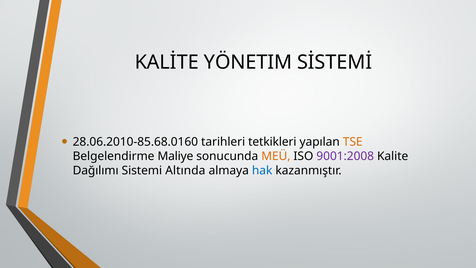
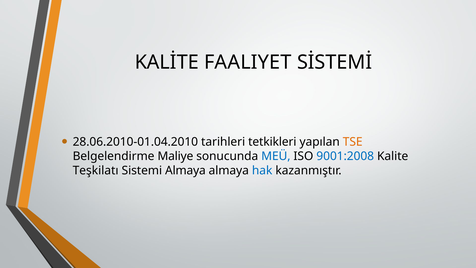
YÖNETIM: YÖNETIM -> FAALIYET (248, 62)
28.06.2010-85.68.0160: 28.06.2010-85.68.0160 -> 28.06.2010-01.04.2010 (135, 142)
MEÜ colour: orange -> blue (276, 156)
9001:2008 colour: purple -> blue (345, 156)
Dağılımı: Dağılımı -> Teşkilatı (96, 170)
Sistemi Altında: Altında -> Almaya (185, 170)
